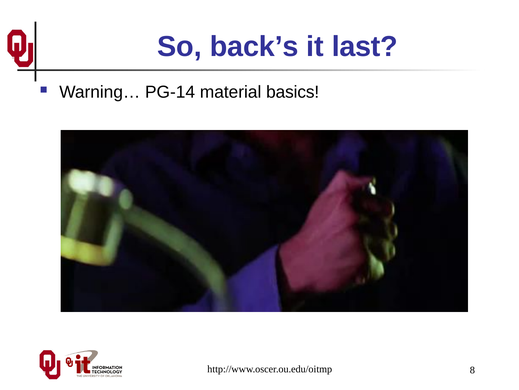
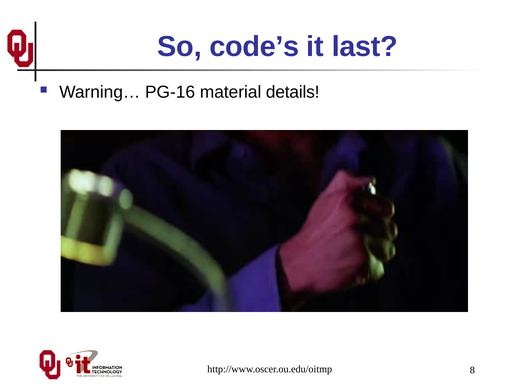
back’s: back’s -> code’s (254, 47)
PG-14: PG-14 -> PG-16 (170, 92)
basics: basics -> details (293, 92)
